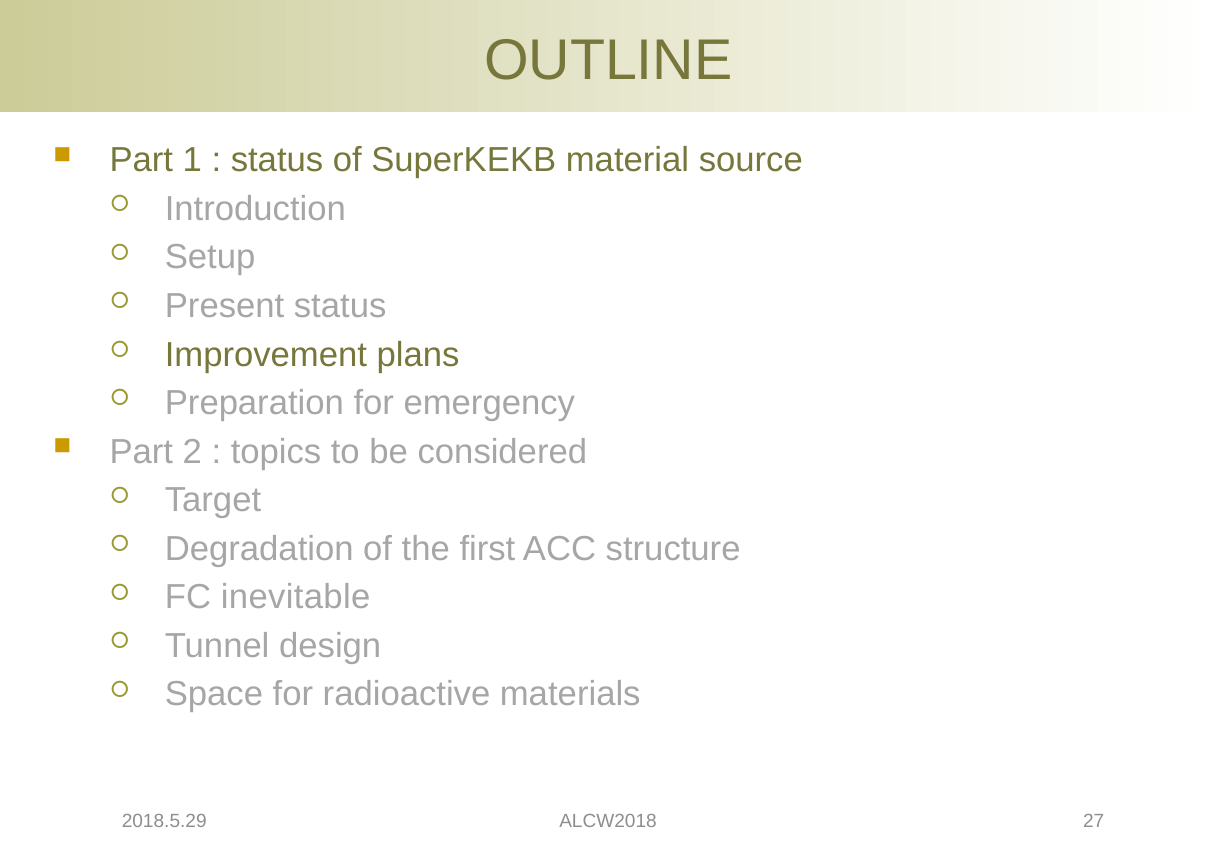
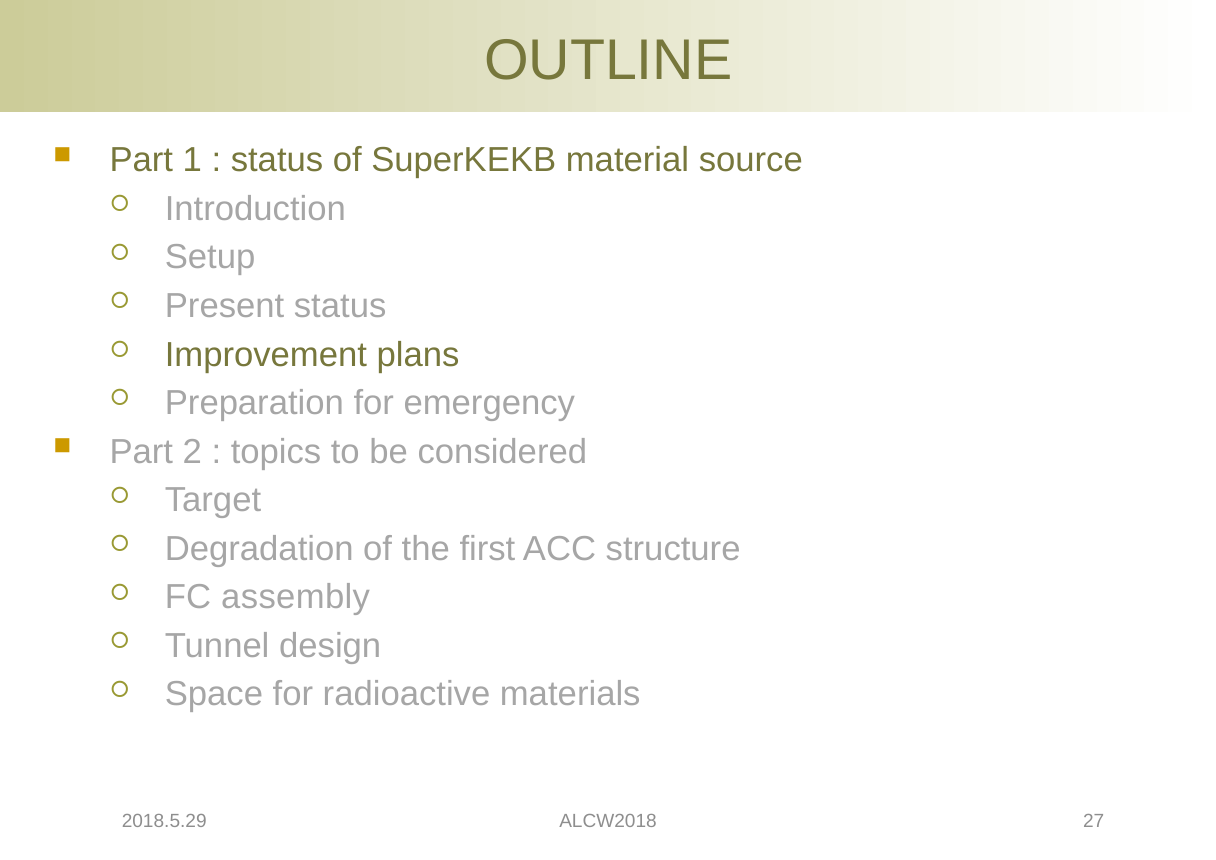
inevitable: inevitable -> assembly (296, 597)
